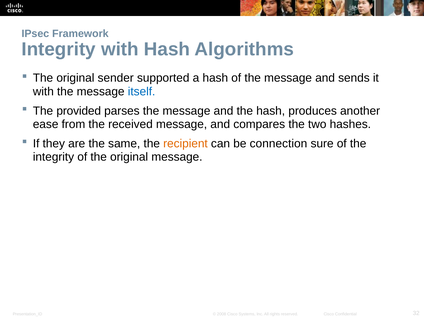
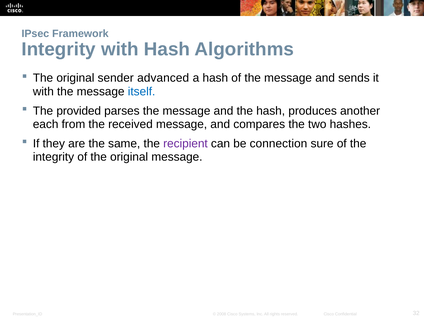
supported: supported -> advanced (163, 78)
ease: ease -> each (46, 124)
recipient colour: orange -> purple (185, 144)
